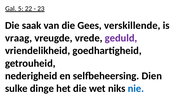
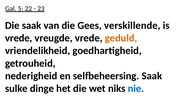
vraag: vraag -> vrede (19, 38)
geduld colour: purple -> orange (121, 38)
selfbeheersing Dien: Dien -> Saak (152, 76)
